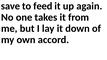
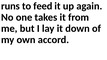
save: save -> runs (10, 6)
